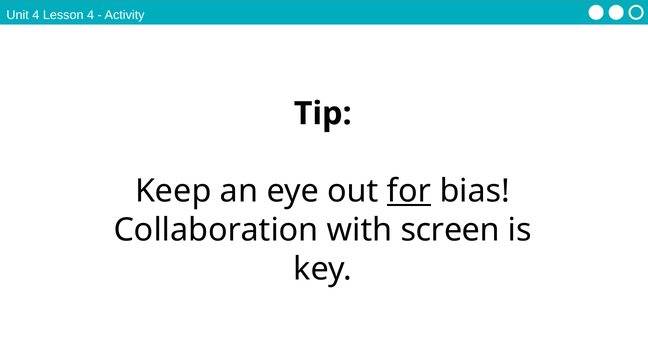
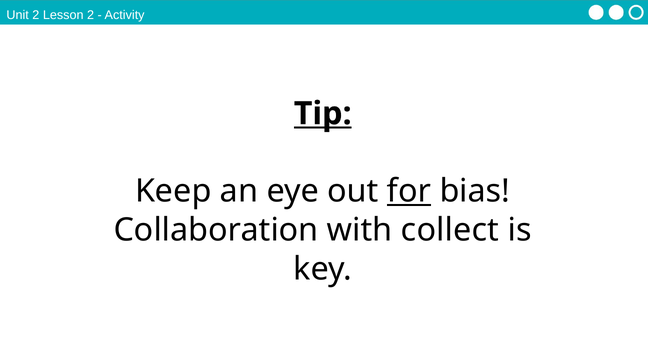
Unit 4: 4 -> 2 (36, 15)
Lesson 4: 4 -> 2 (91, 15)
Tip underline: none -> present (323, 114)
screen: screen -> collect (450, 230)
